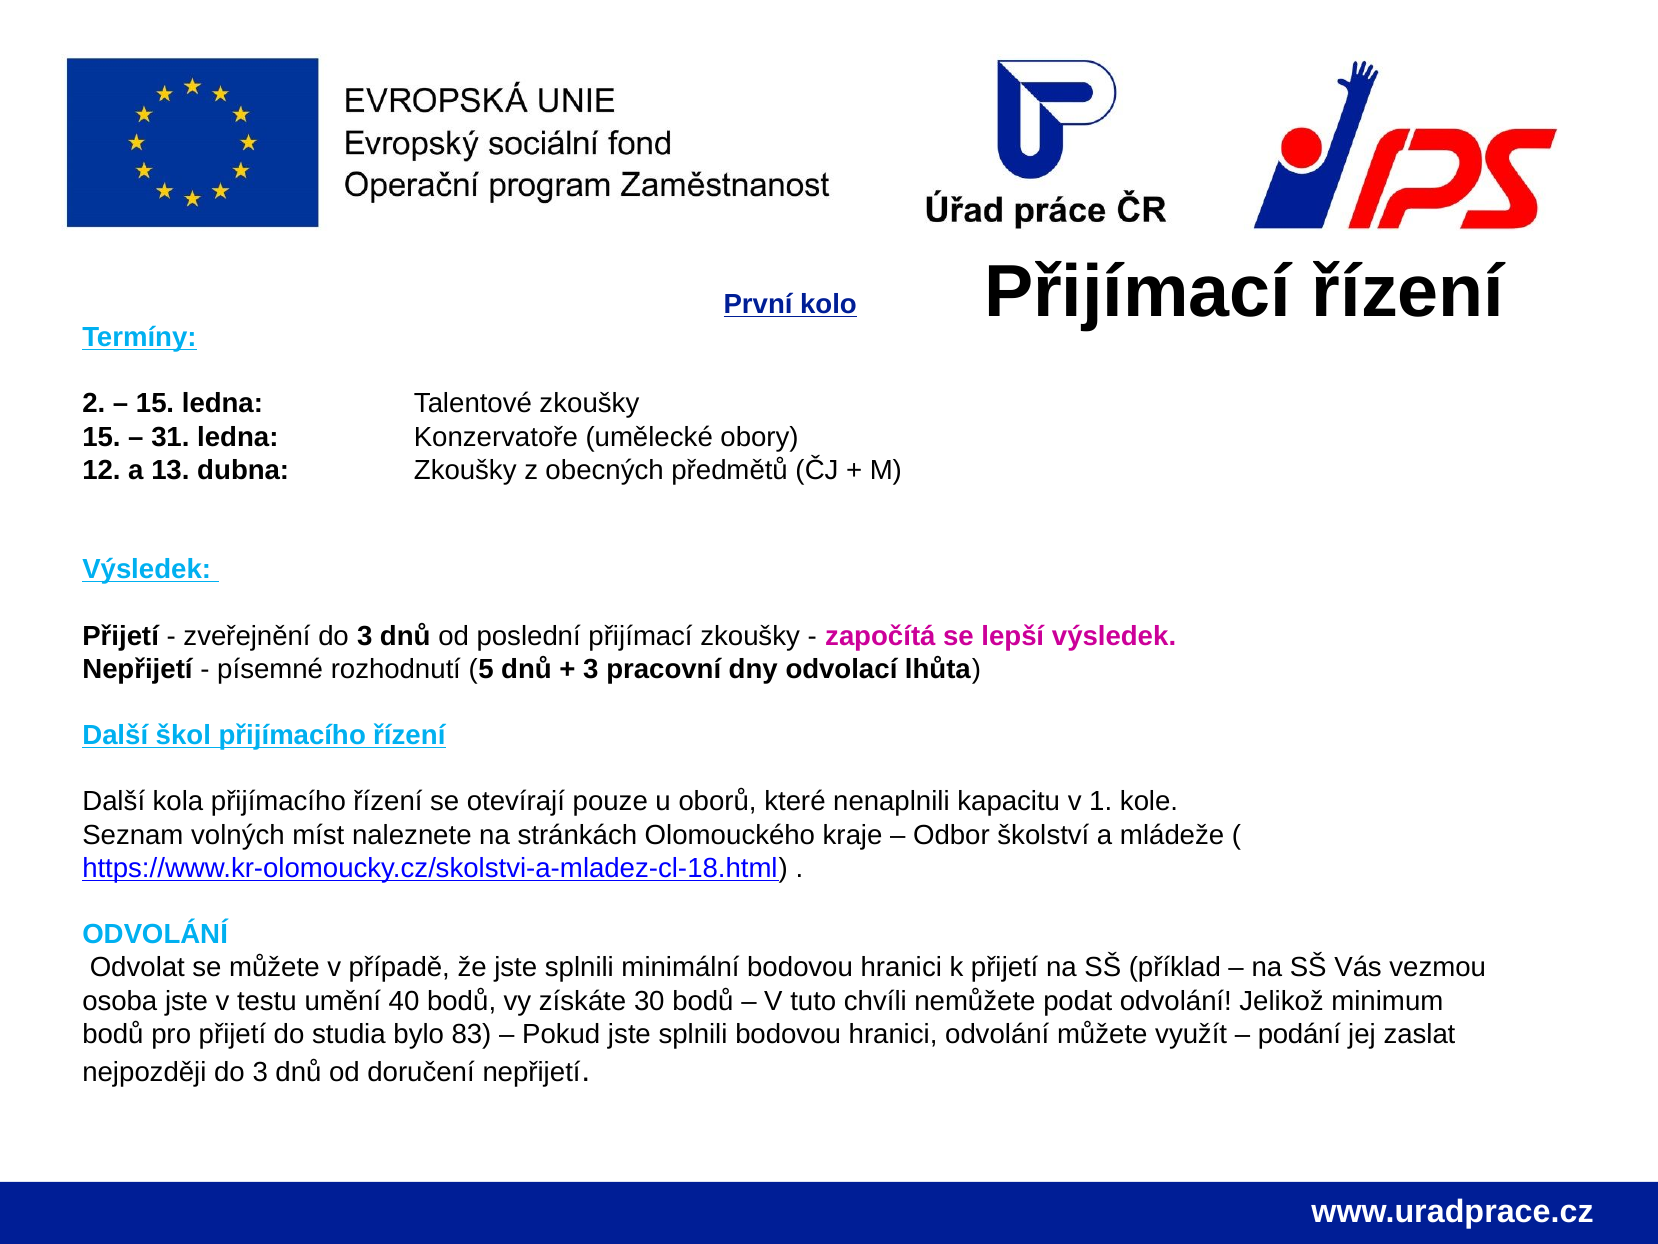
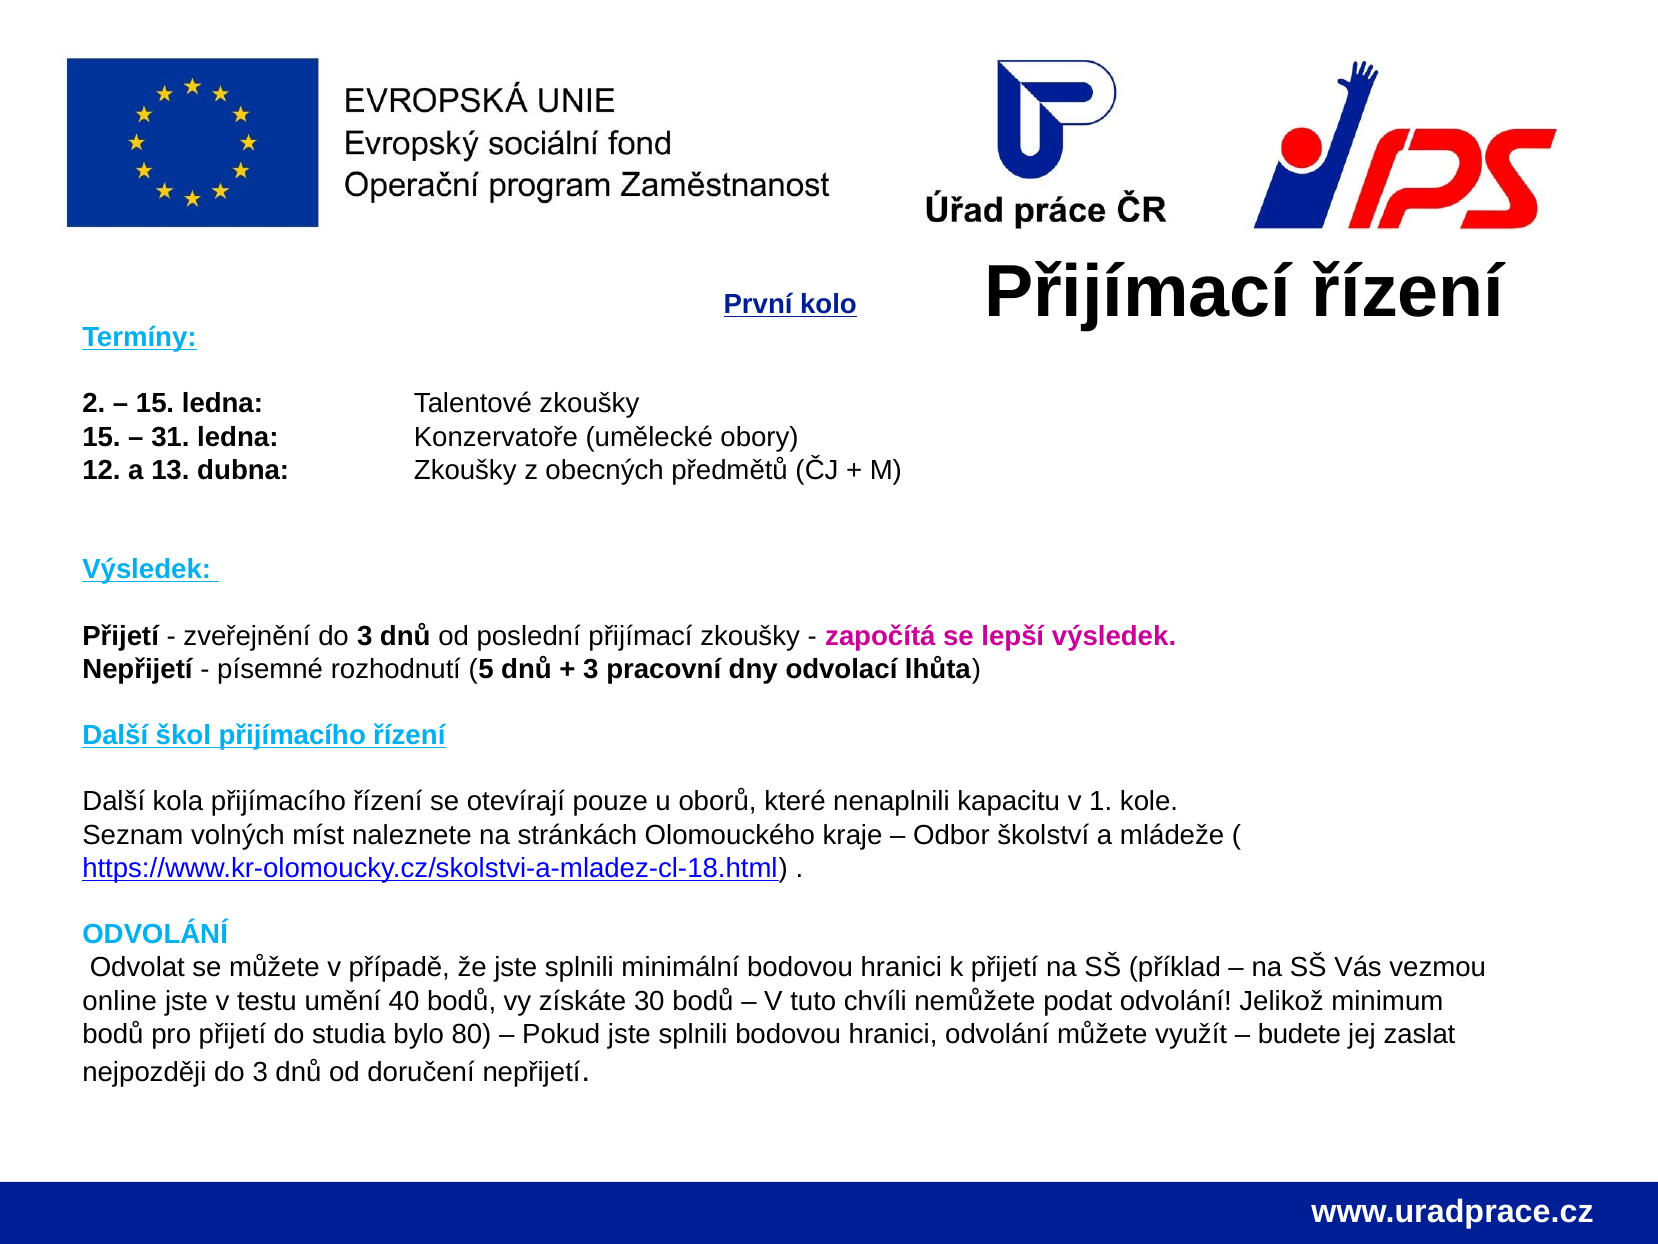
osoba: osoba -> online (120, 1001)
83: 83 -> 80 (471, 1034)
podání: podání -> budete (1299, 1034)
